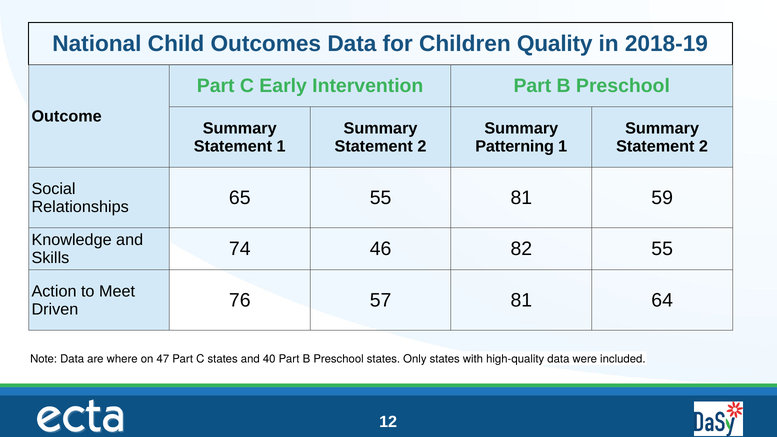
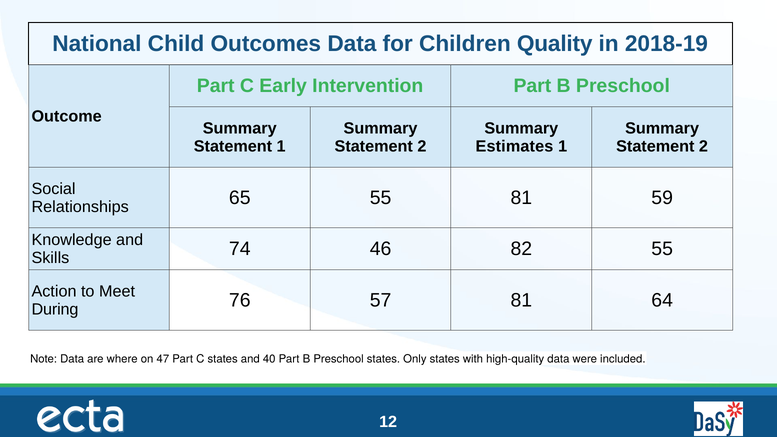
Patterning: Patterning -> Estimates (514, 146)
Driven: Driven -> During (55, 309)
